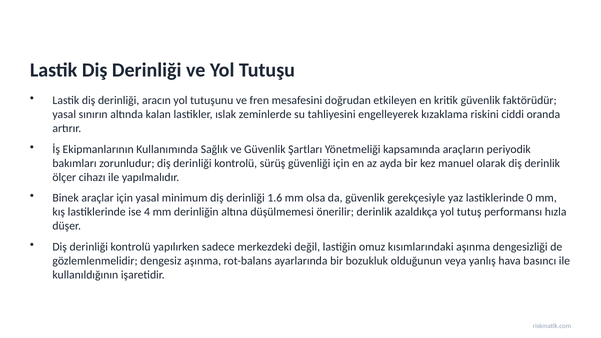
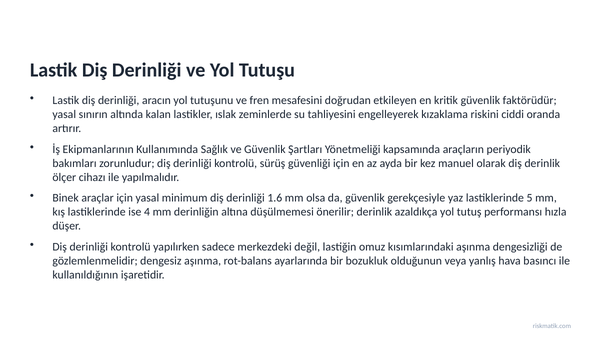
0: 0 -> 5 (530, 198)
